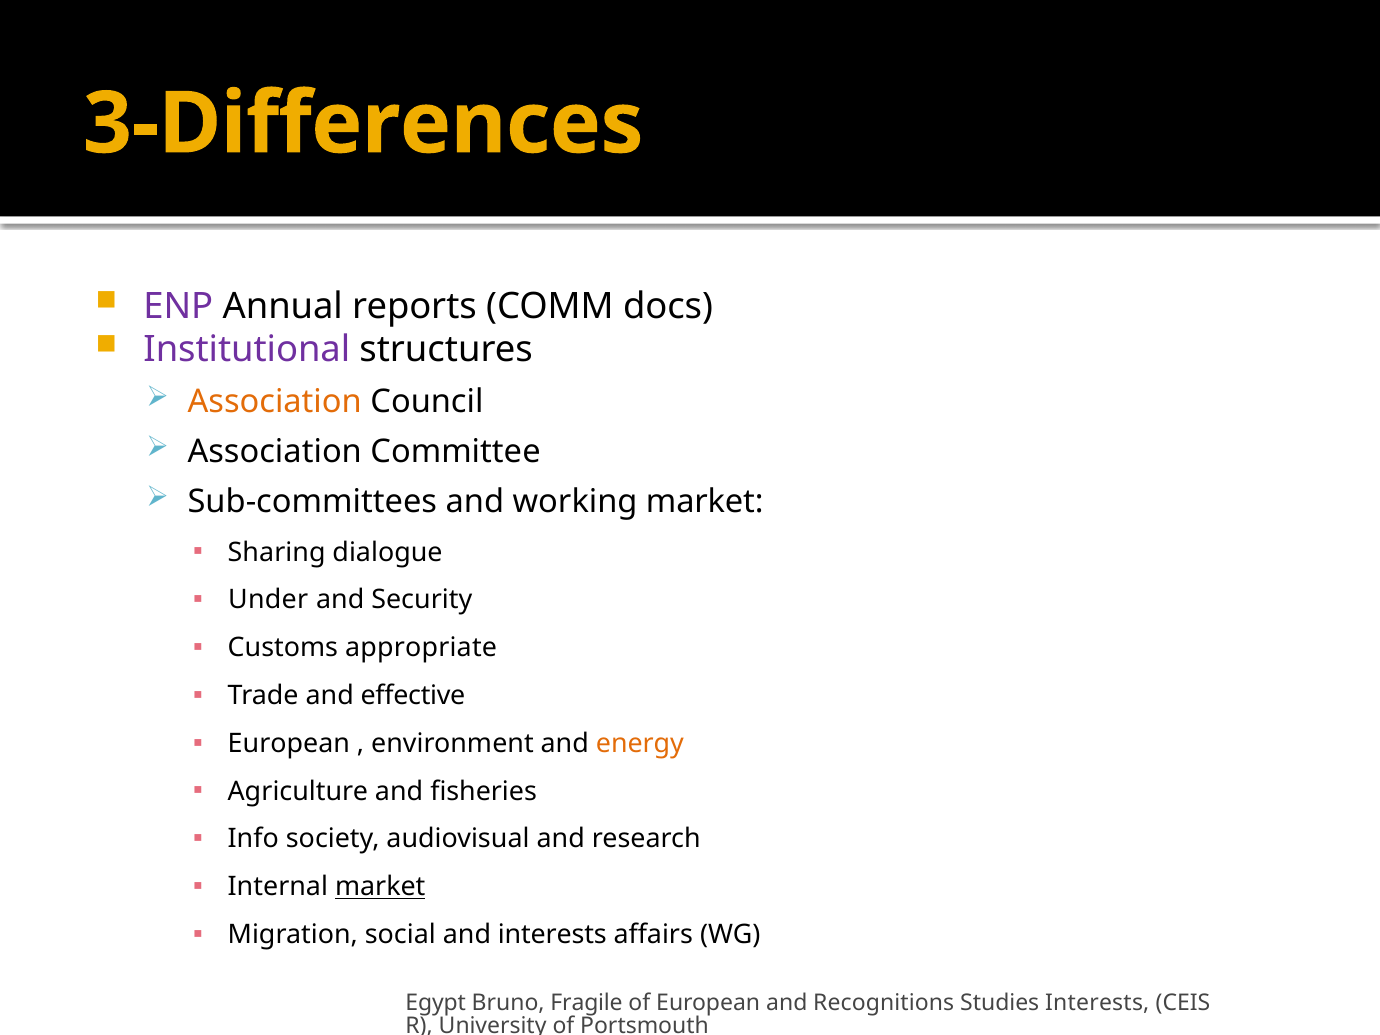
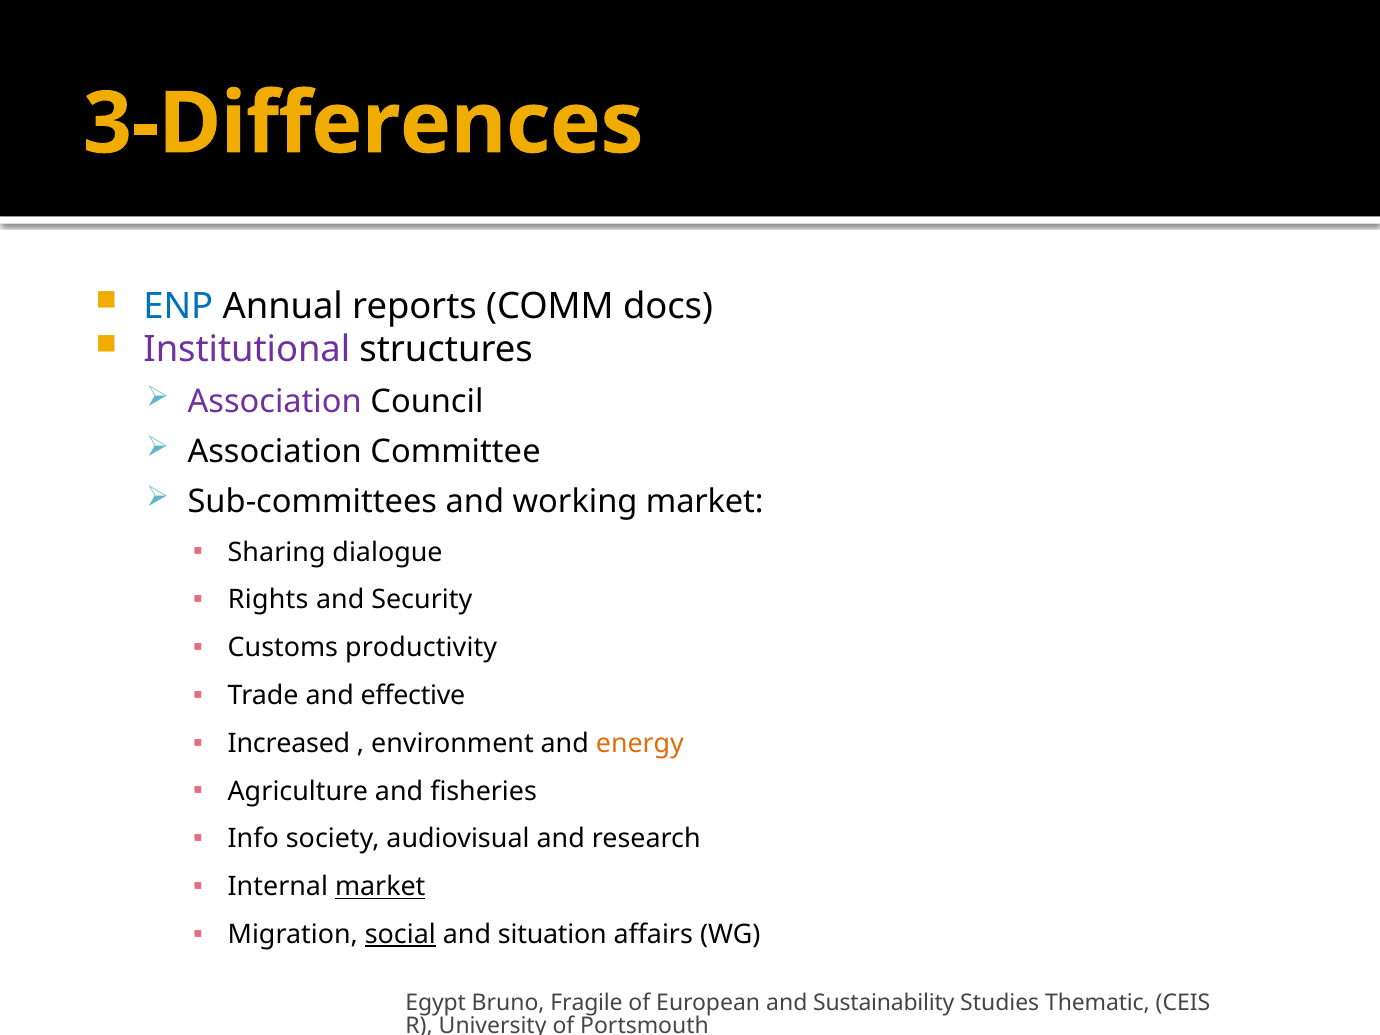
ENP colour: purple -> blue (178, 306)
Association colour: orange -> purple (275, 402)
Under: Under -> Rights (268, 600)
appropriate: appropriate -> productivity (421, 648)
European: European -> Increased (289, 744)
social underline: none -> present (400, 935)
and interests: interests -> situation (552, 935)
Recognitions: Recognitions -> Sustainability (884, 1003)
Studies Interests: Interests -> Thematic (1097, 1003)
